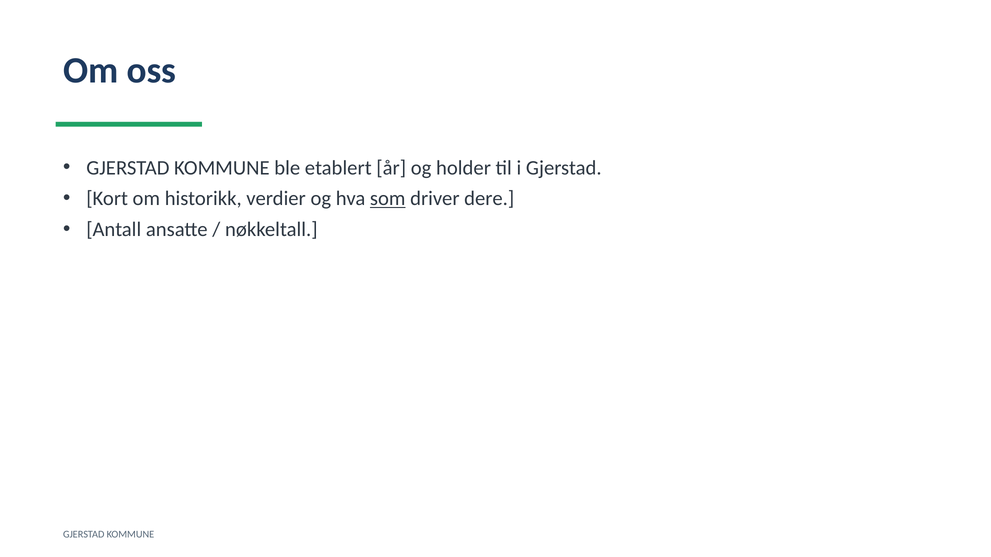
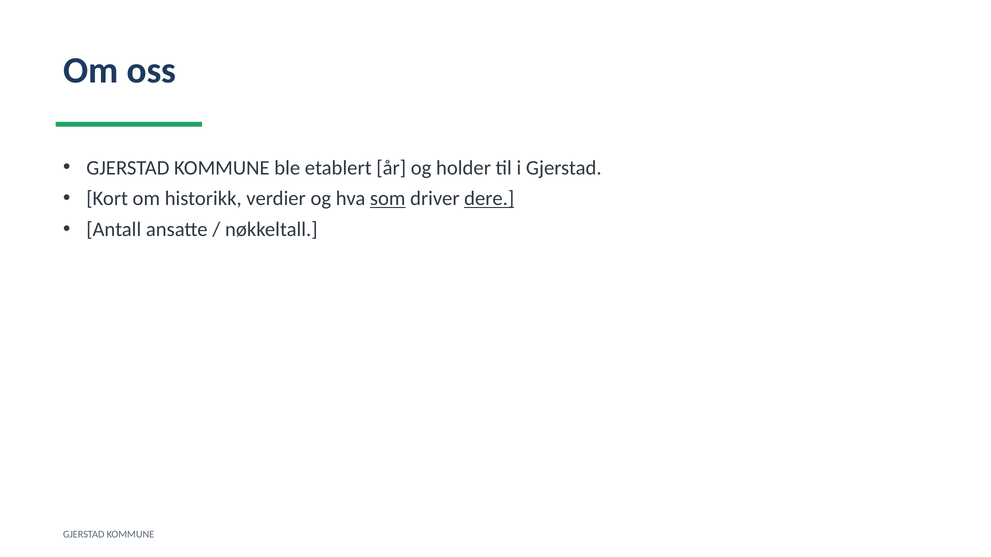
dere underline: none -> present (489, 199)
